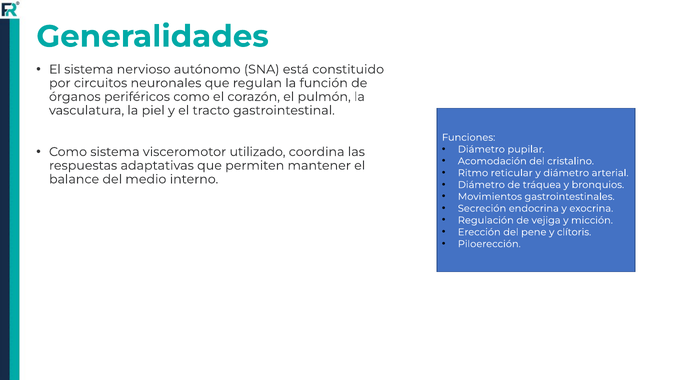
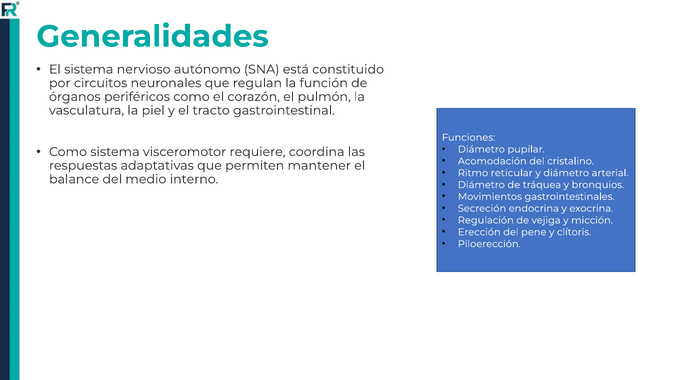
utilizado: utilizado -> requiere (257, 152)
